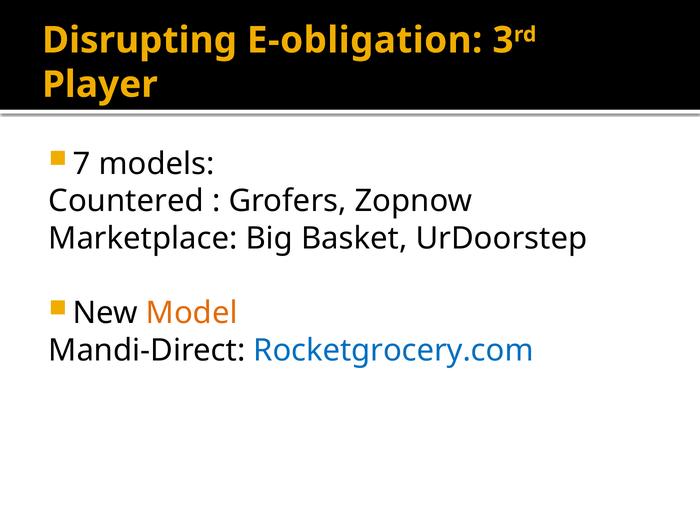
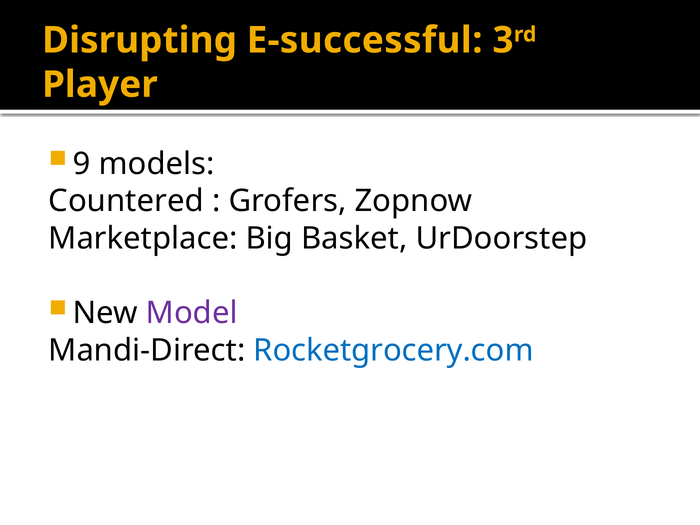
E-obligation: E-obligation -> E-successful (365, 40)
7: 7 -> 9 (82, 164)
Model colour: orange -> purple (192, 313)
